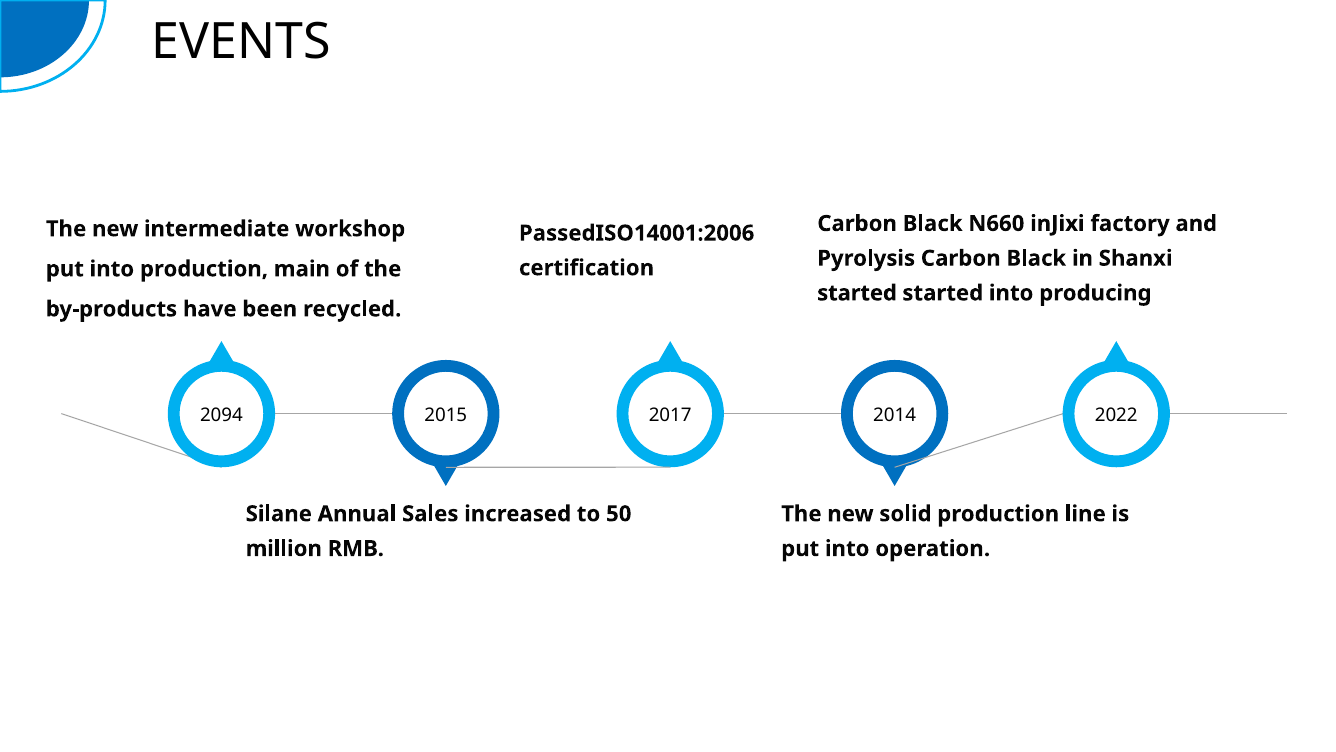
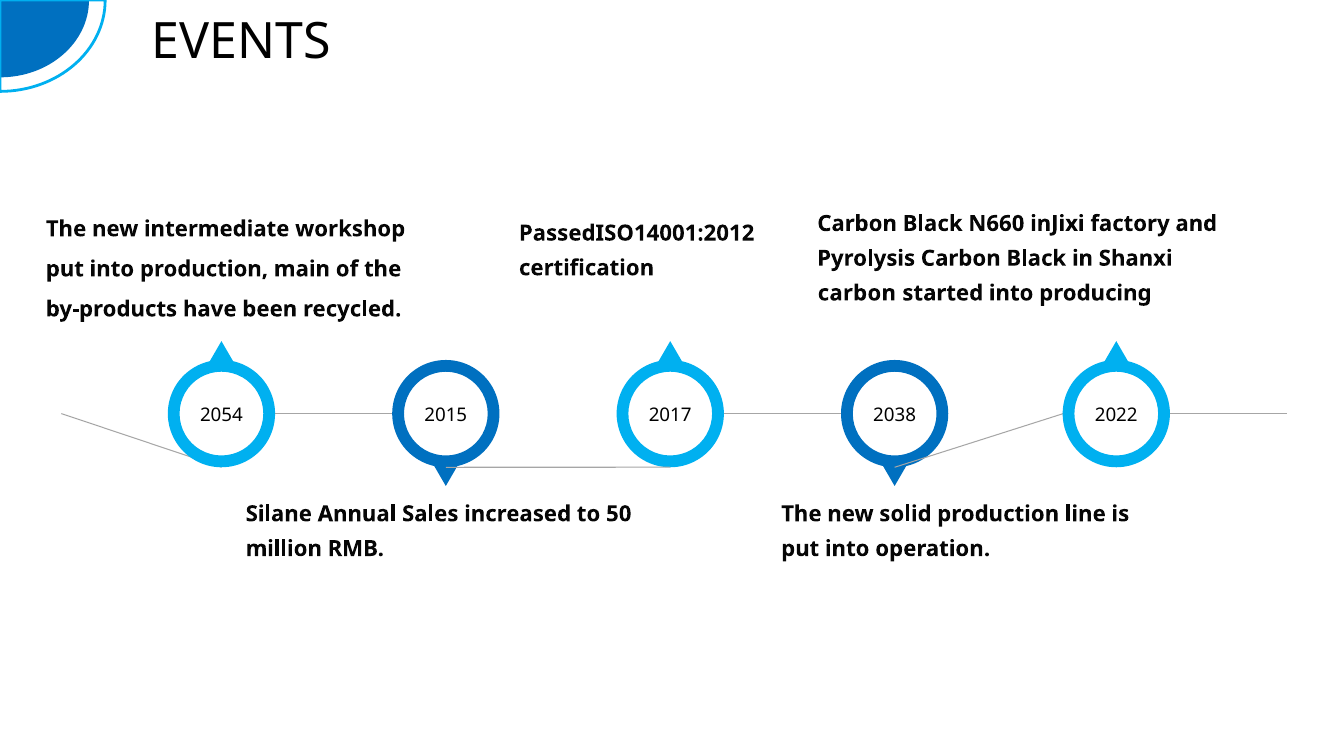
PassedISO14001:2006: PassedISO14001:2006 -> PassedISO14001:2012 (637, 233)
started: started -> carbon (857, 293)
2094: 2094 -> 2054 (221, 415)
2014: 2014 -> 2038 (895, 415)
